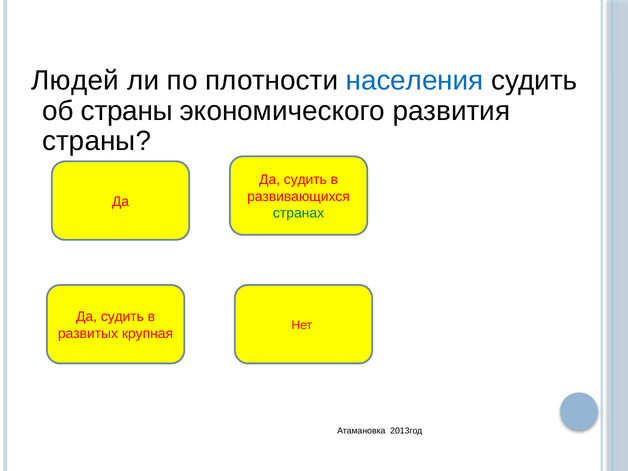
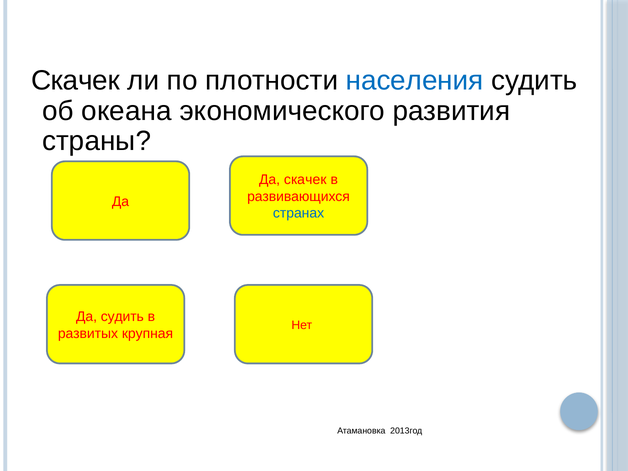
Людей: Людей -> Скачек (75, 81)
об страны: страны -> океана (127, 111)
судить: судить -> скачек (305, 180)
странах colour: green -> blue (299, 213)
